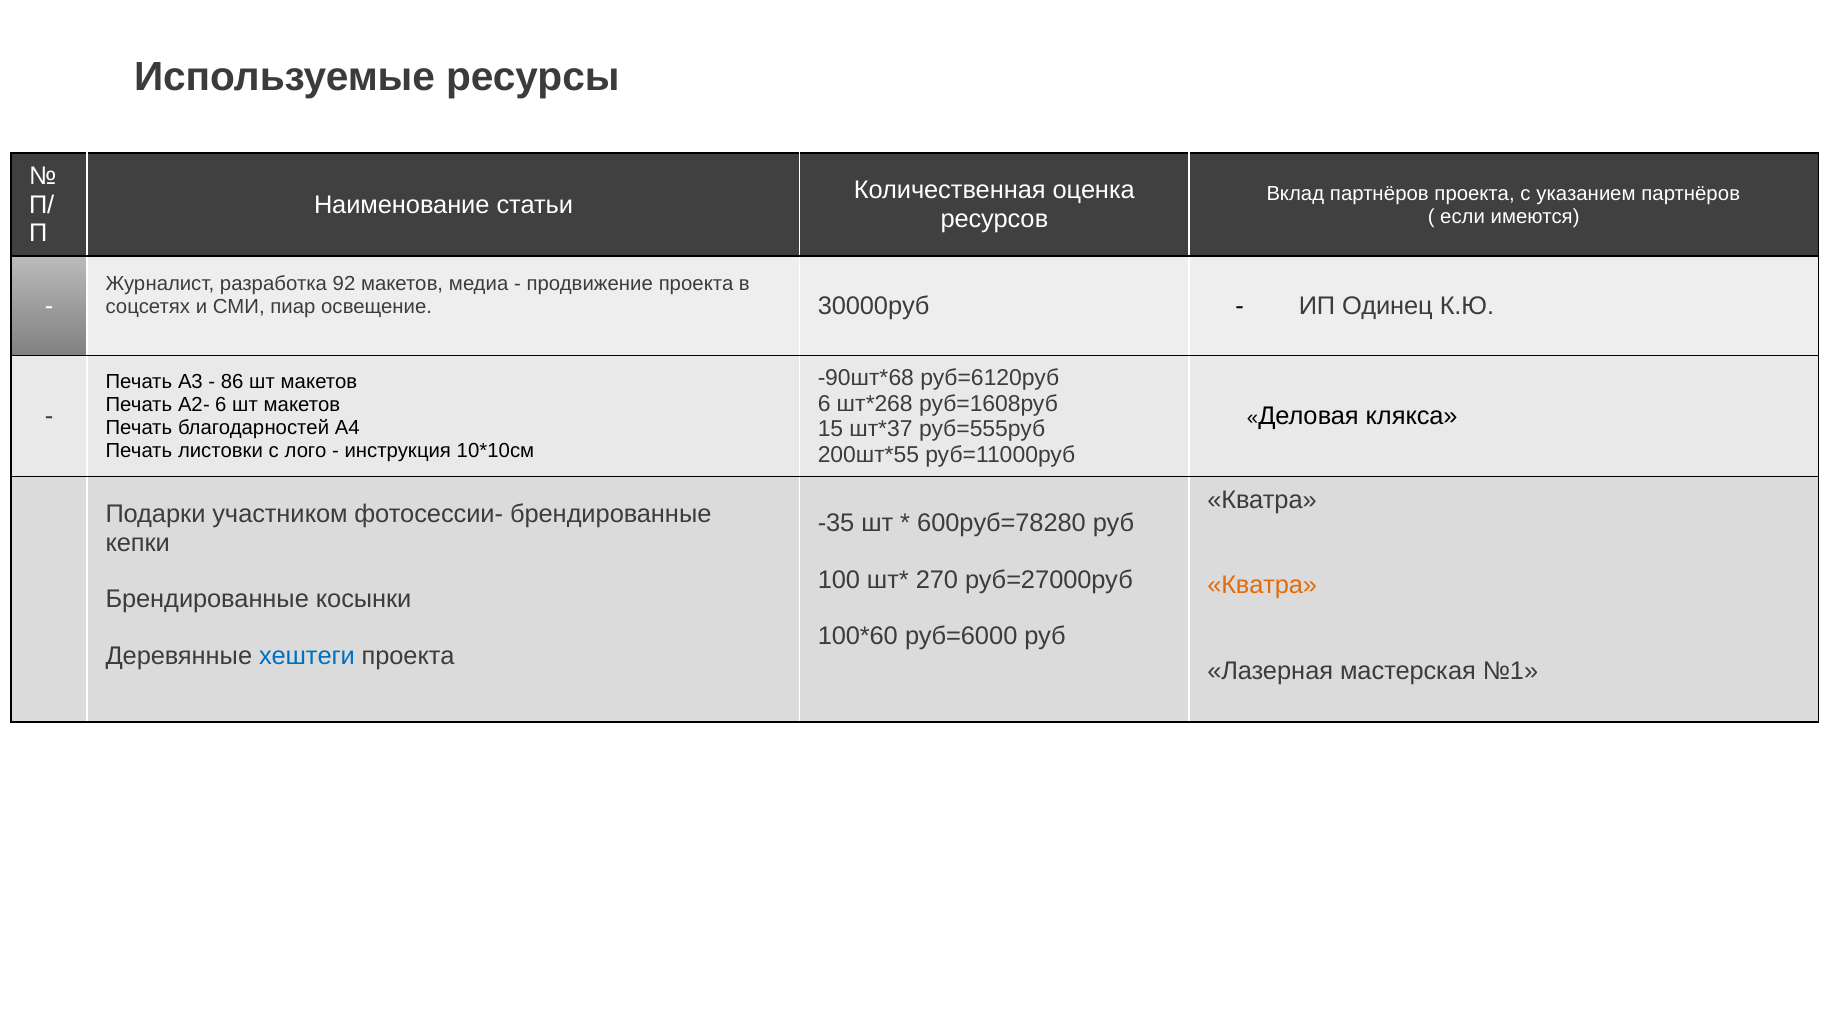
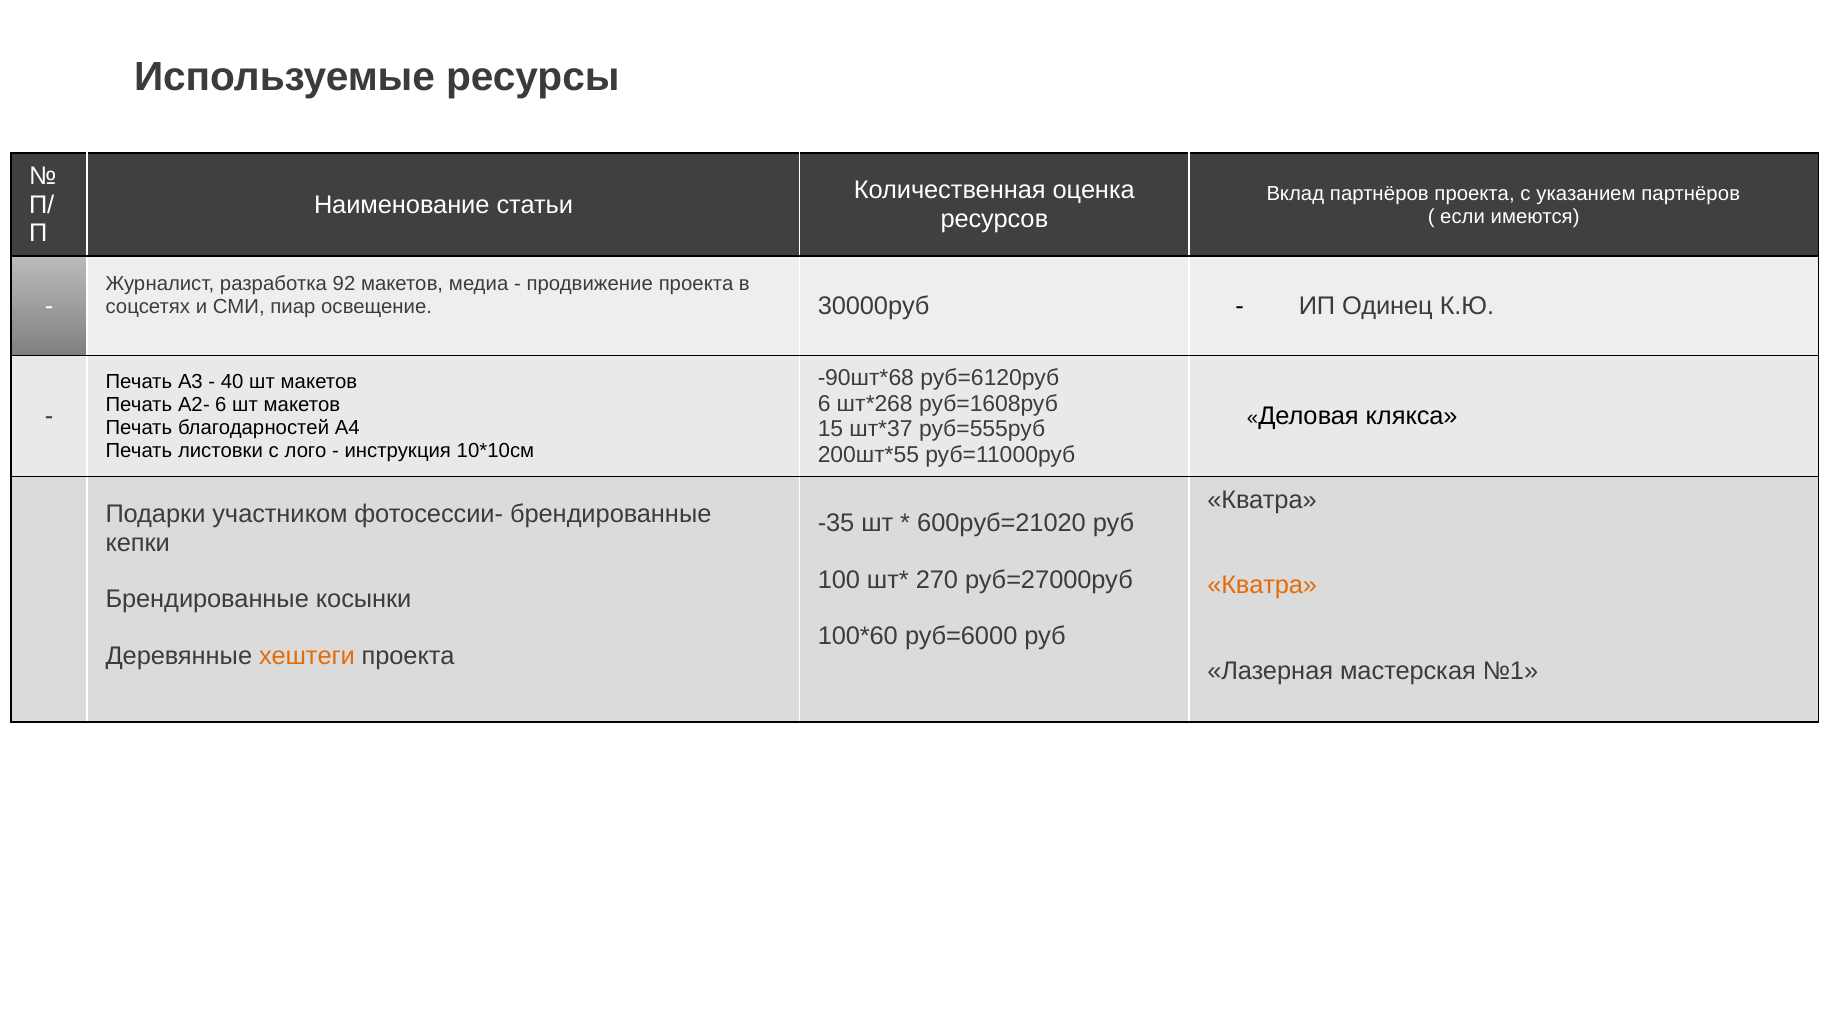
86: 86 -> 40 (232, 382)
600руб=78280: 600руб=78280 -> 600руб=21020 (1002, 523)
хештеги colour: blue -> orange (307, 656)
